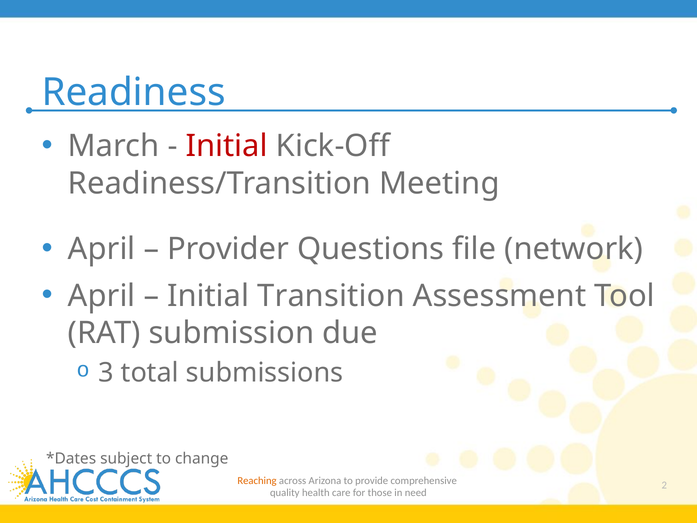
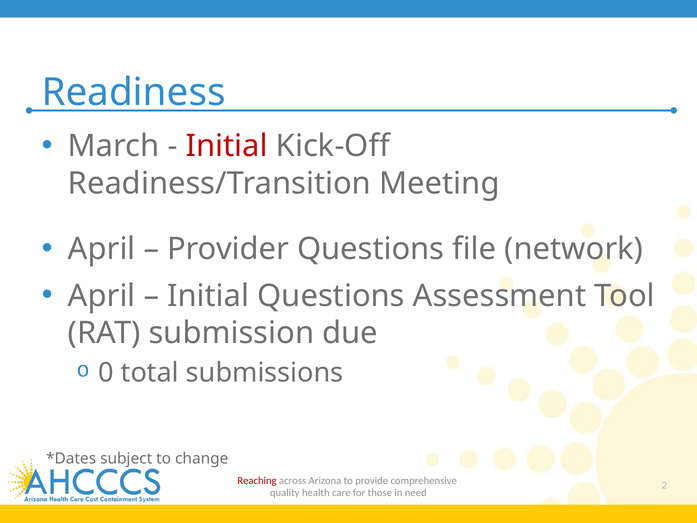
Initial Transition: Transition -> Questions (331, 296)
3: 3 -> 0 (106, 373)
Reaching colour: orange -> red (257, 481)
